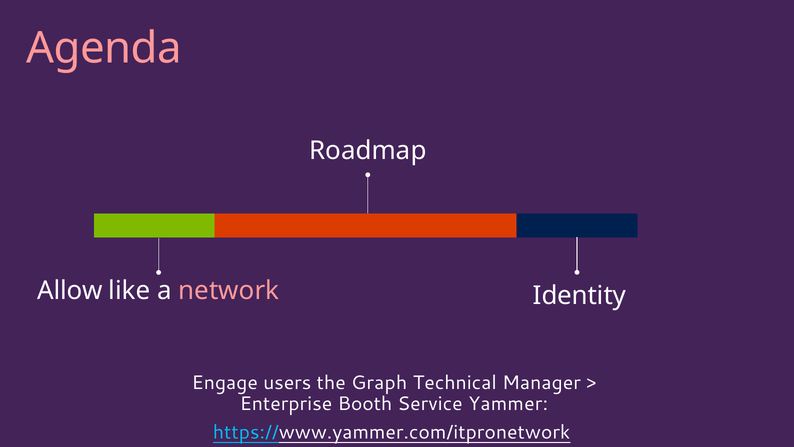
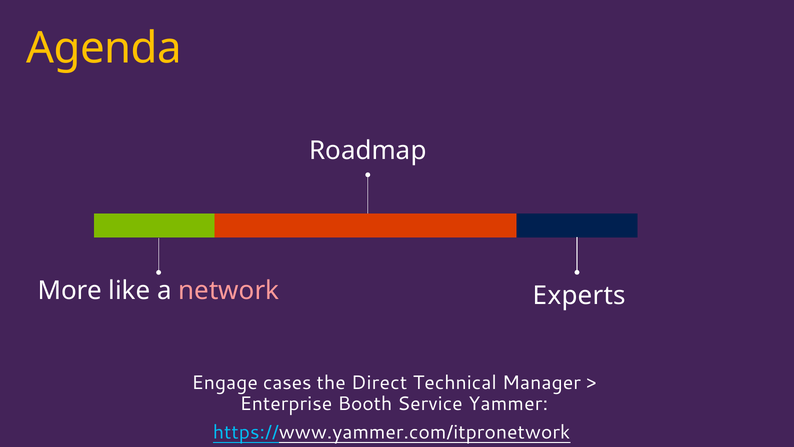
Agenda colour: pink -> yellow (104, 48)
Allow: Allow -> More (70, 290)
Identity: Identity -> Experts (579, 295)
users: users -> cases (287, 383)
Graph: Graph -> Direct (379, 383)
